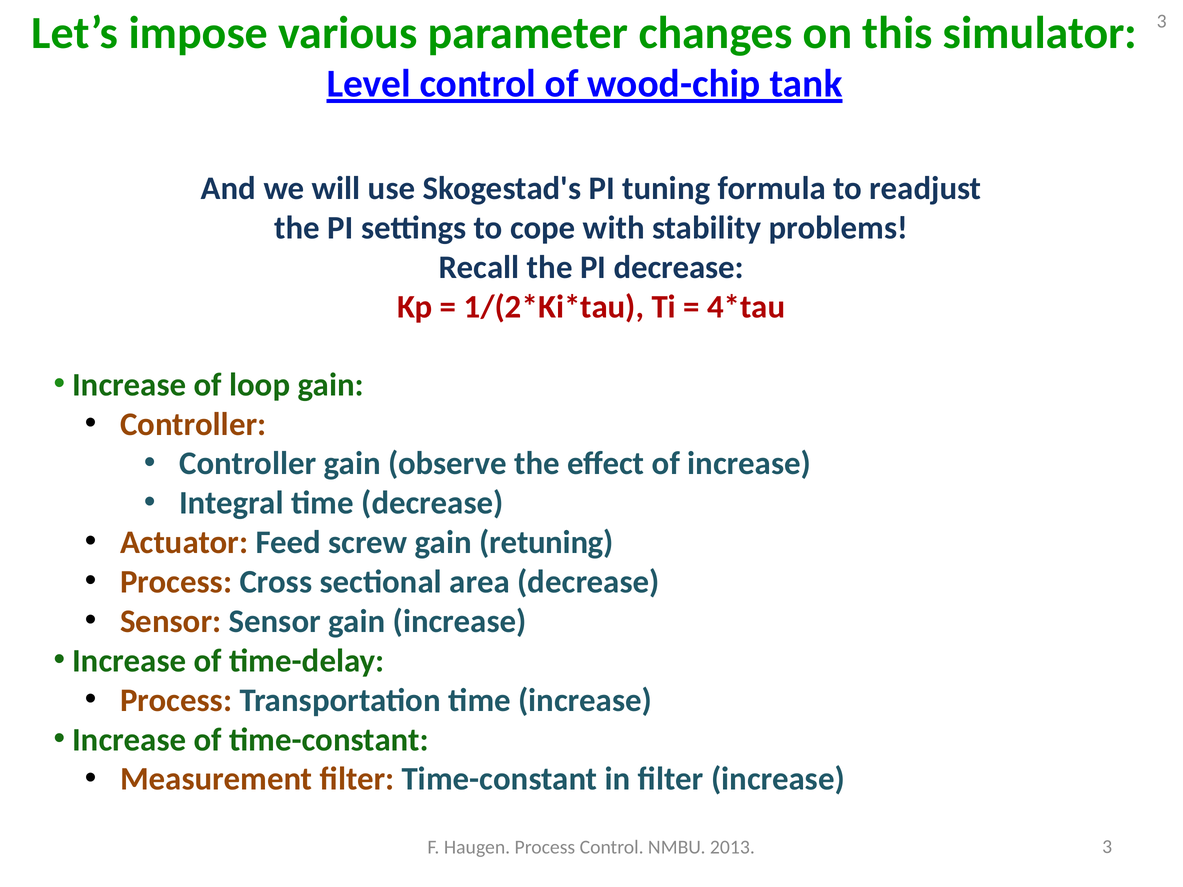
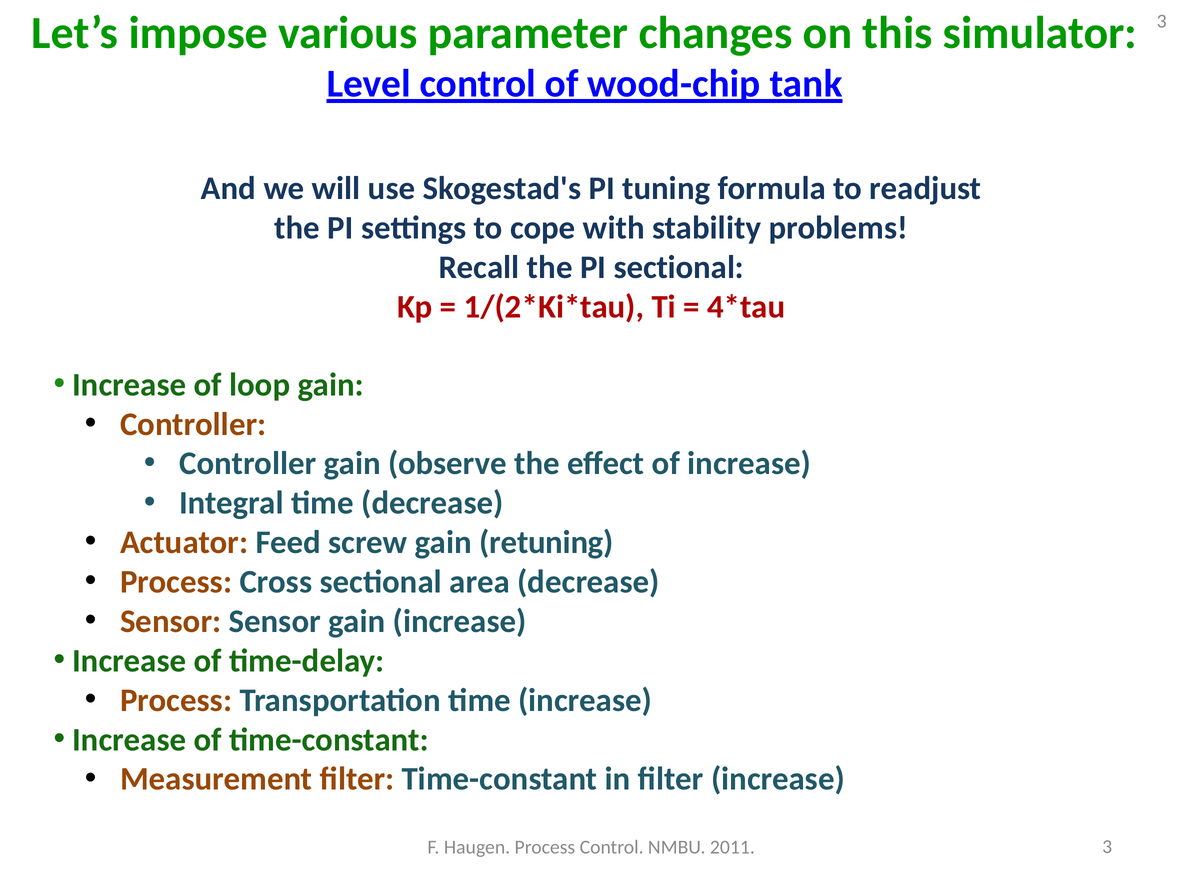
PI decrease: decrease -> sectional (679, 267)
2013: 2013 -> 2011 (732, 847)
